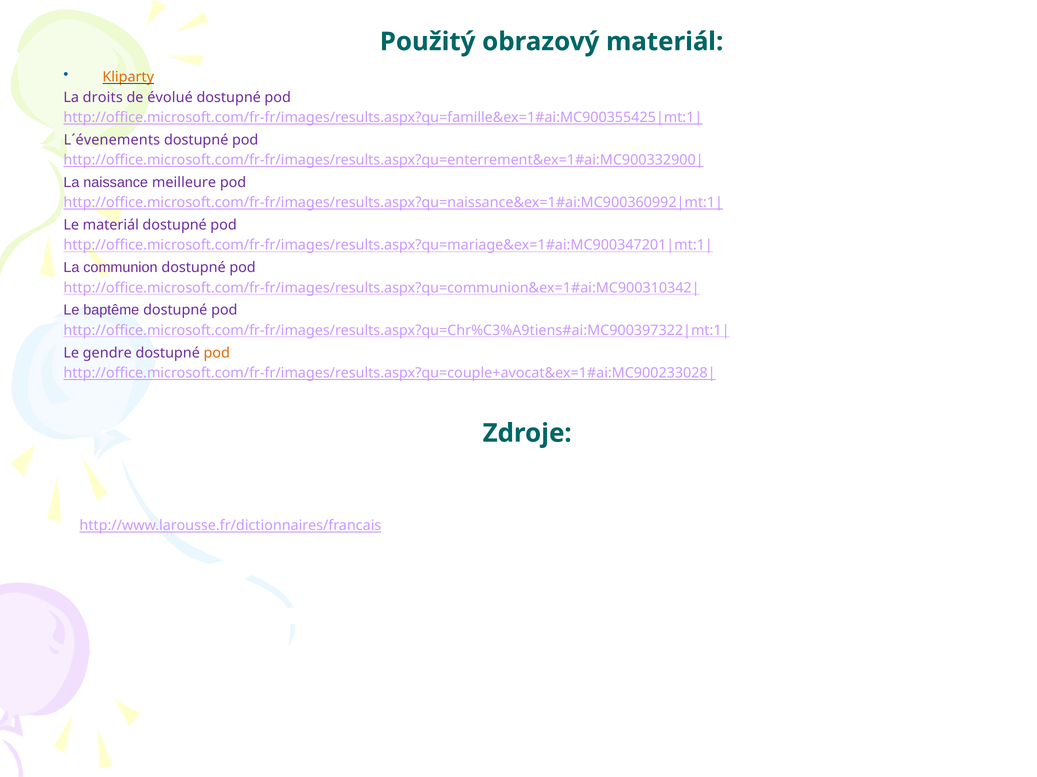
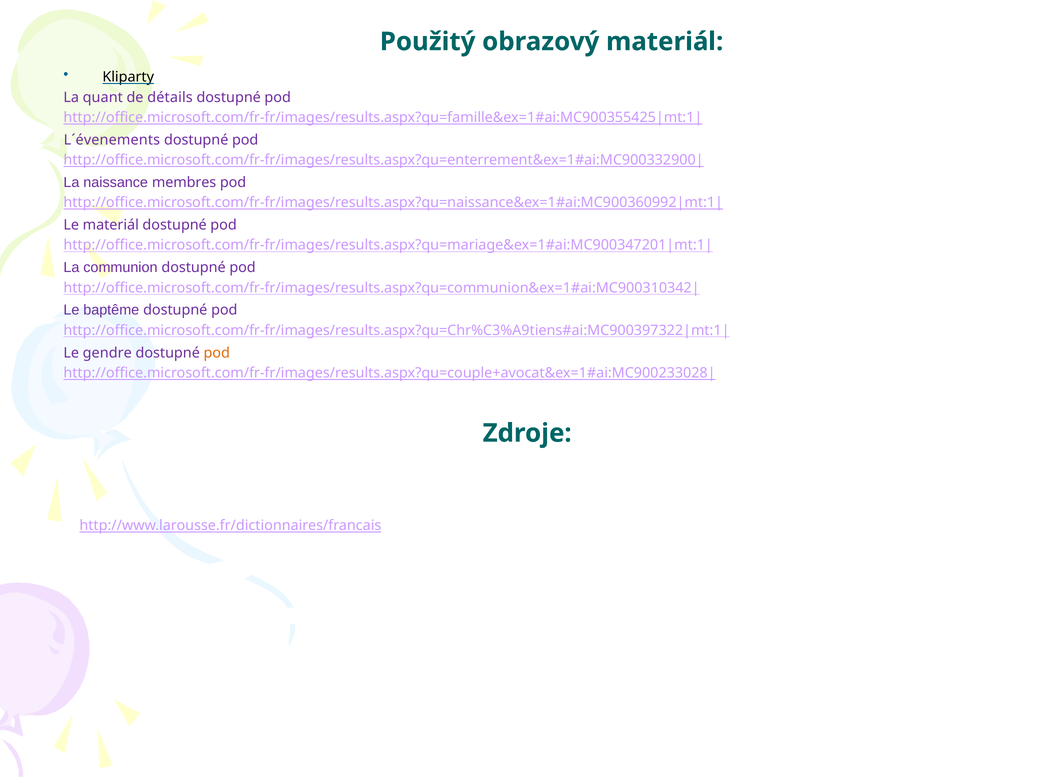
Kliparty colour: orange -> black (128, 77)
droits: droits -> quant (103, 97)
évolué: évolué -> détails (170, 97)
meilleure: meilleure -> membres (184, 183)
